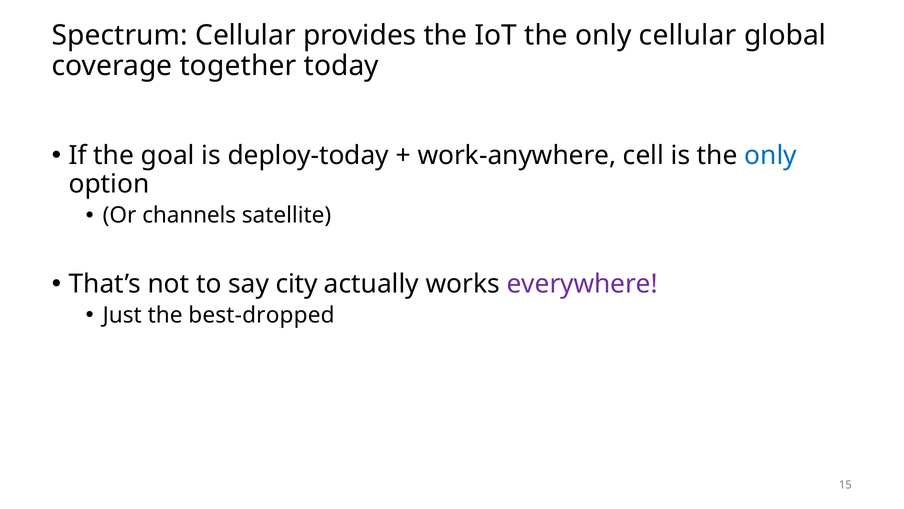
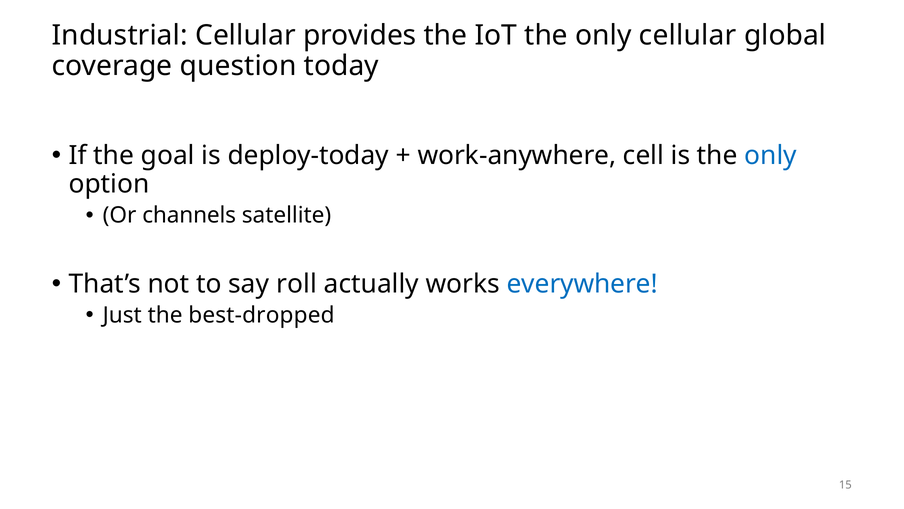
Spectrum: Spectrum -> Industrial (120, 35)
together: together -> question (238, 66)
city: city -> roll (297, 284)
everywhere colour: purple -> blue (582, 284)
